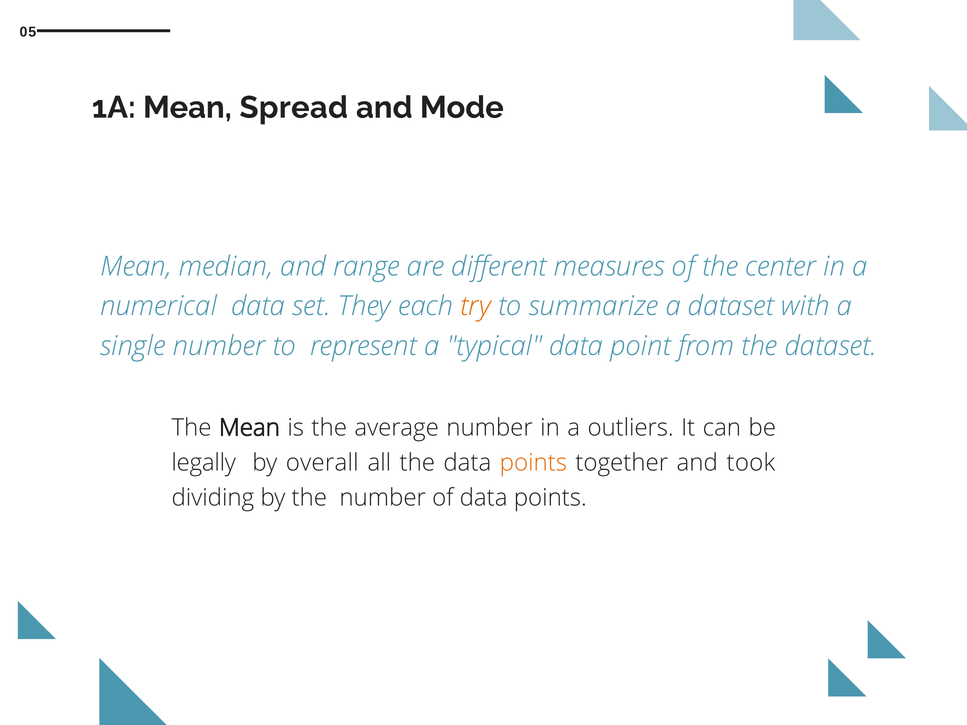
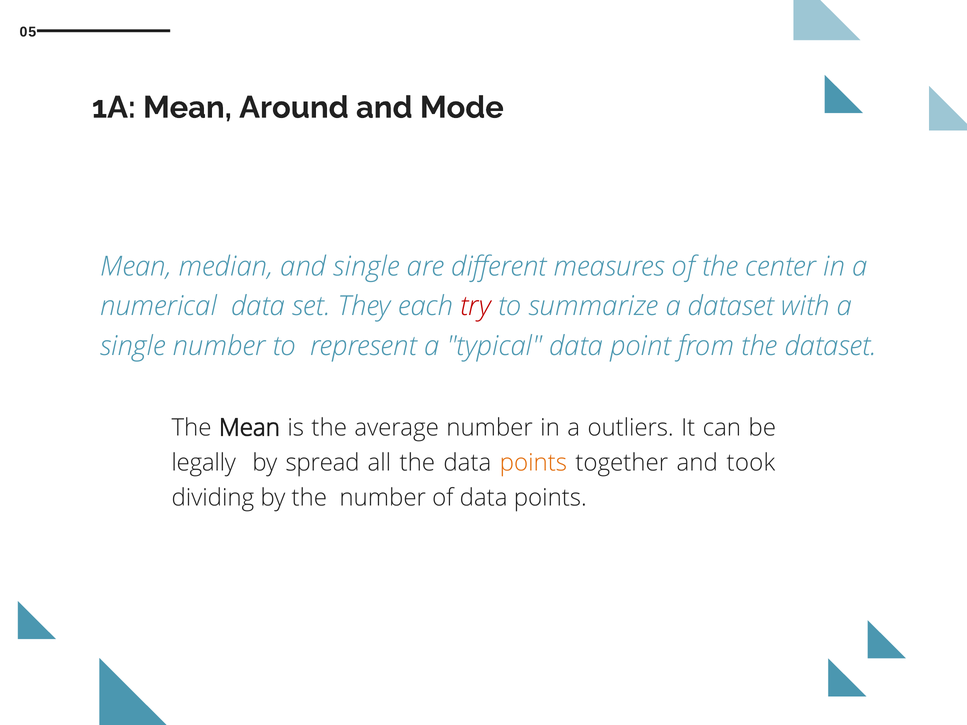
Spread: Spread -> Around (294, 108)
and range: range -> single (366, 267)
try colour: orange -> red (476, 307)
overall: overall -> spread (323, 463)
